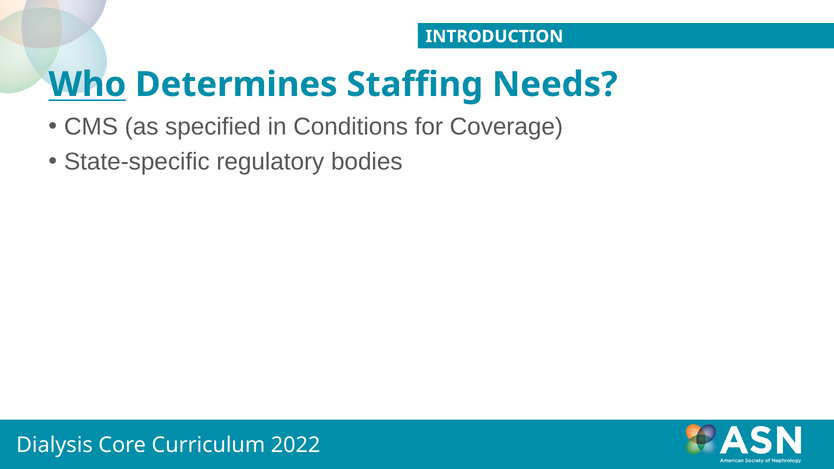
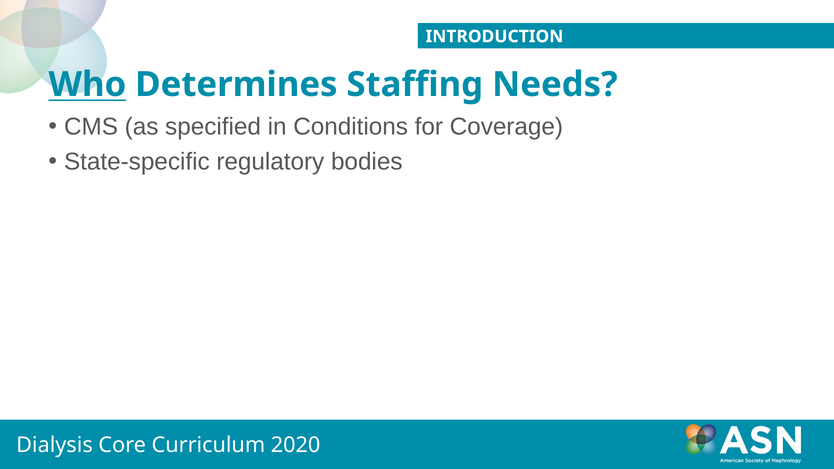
2022: 2022 -> 2020 (296, 445)
